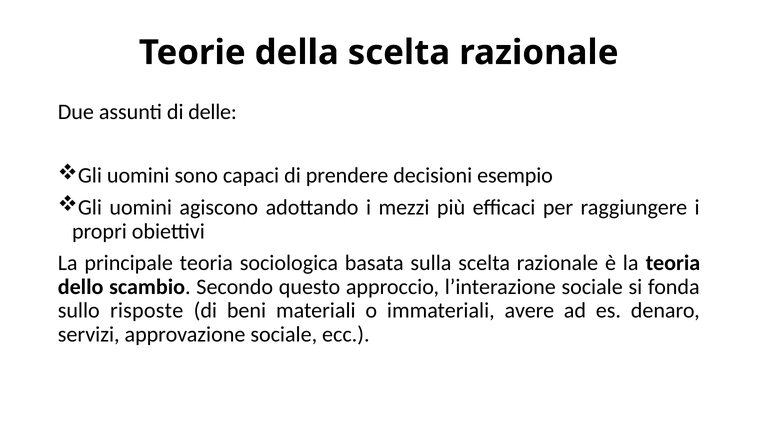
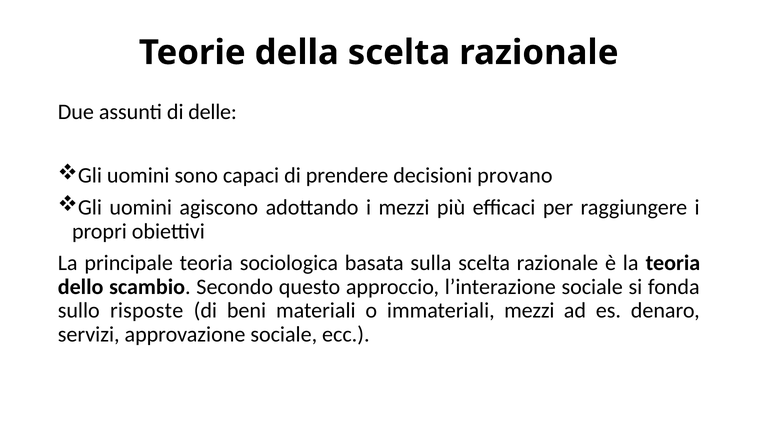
esempio: esempio -> provano (515, 176)
immateriali avere: avere -> mezzi (529, 311)
